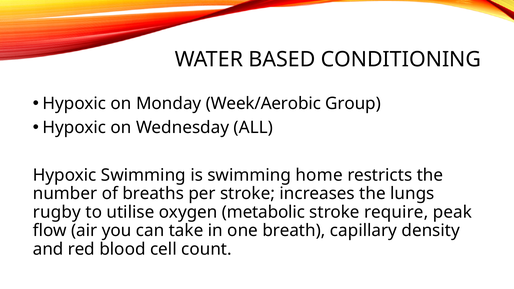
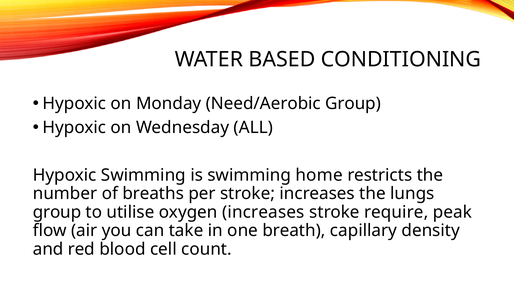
Week/Aerobic: Week/Aerobic -> Need/Aerobic (263, 104)
rugby: rugby -> group (57, 212)
oxygen metabolic: metabolic -> increases (263, 212)
